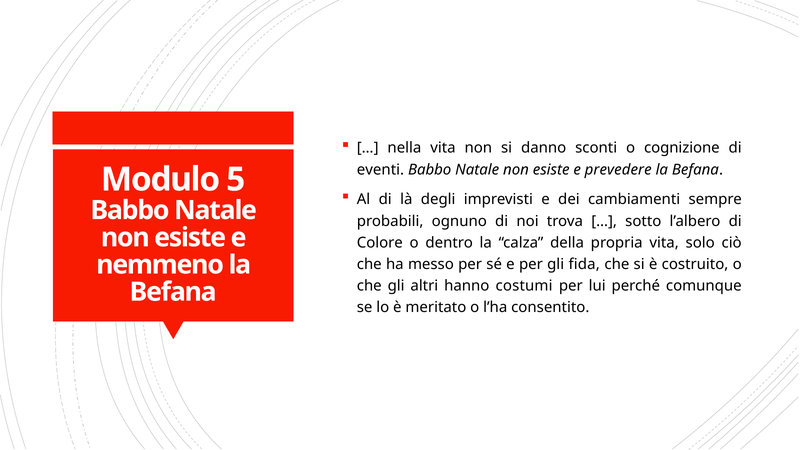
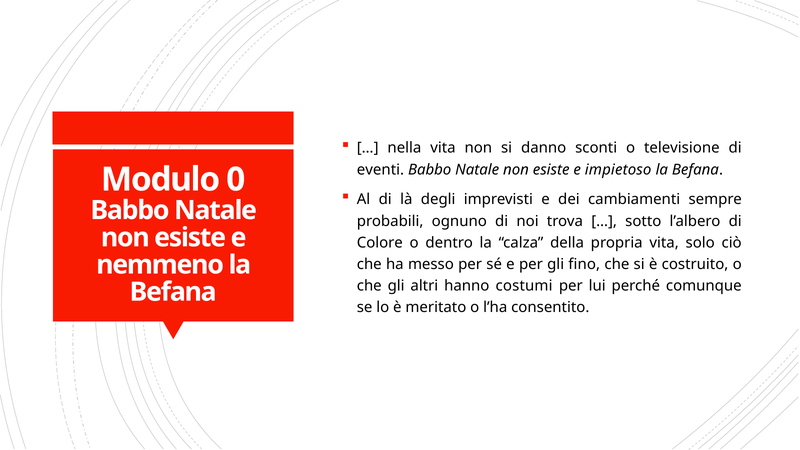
cognizione: cognizione -> televisione (682, 148)
prevedere: prevedere -> impietoso (618, 170)
5: 5 -> 0 (236, 180)
fida: fida -> fino (584, 264)
